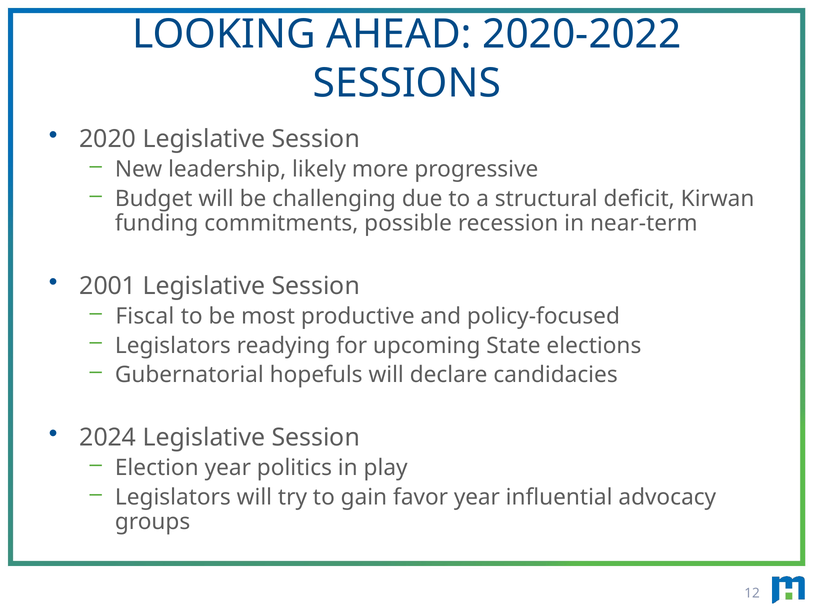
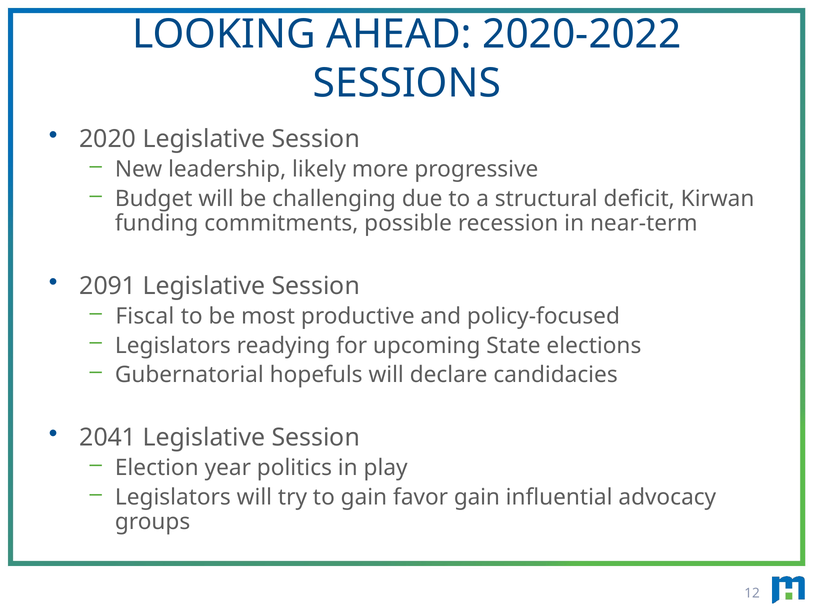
2001: 2001 -> 2091 (108, 286)
2024: 2024 -> 2041 (108, 437)
favor year: year -> gain (477, 497)
